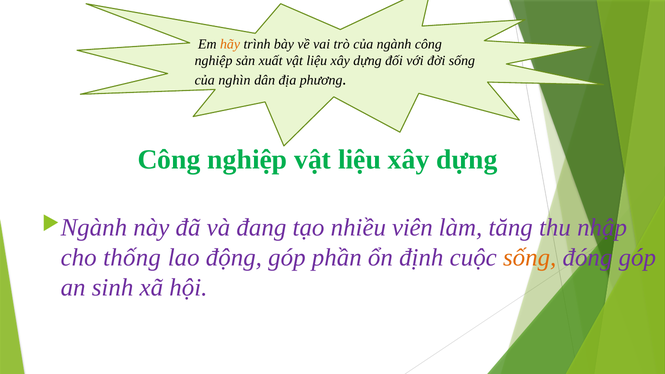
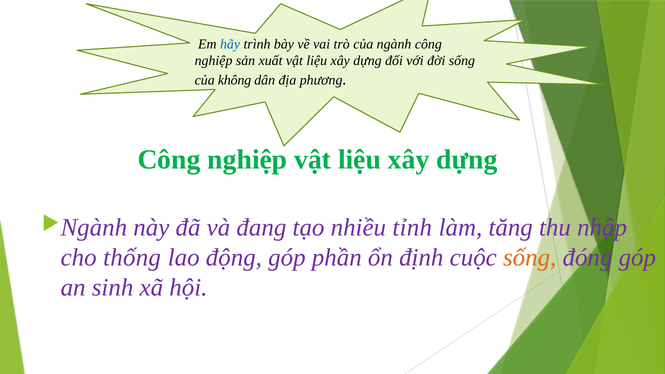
hãy colour: orange -> blue (230, 44)
nghìn: nghìn -> không (235, 80)
viên: viên -> tỉnh (412, 227)
